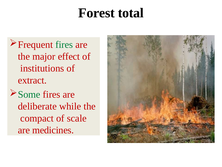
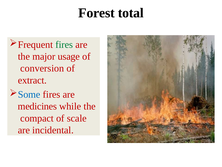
effect: effect -> usage (69, 56)
institutions: institutions -> conversion (42, 68)
Some colour: green -> blue (29, 94)
deliberate: deliberate -> medicines (37, 106)
medicines: medicines -> incidental (53, 130)
